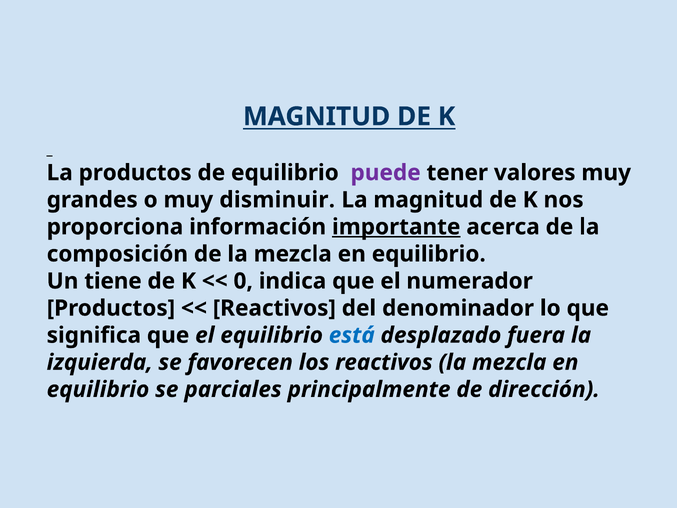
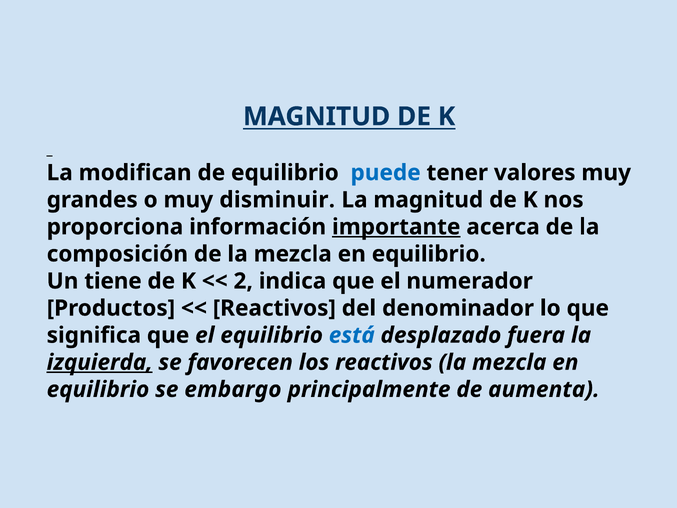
La productos: productos -> modifican (135, 173)
puede colour: purple -> blue (386, 173)
0: 0 -> 2 (243, 281)
izquierda underline: none -> present (100, 362)
parciales: parciales -> embargo (233, 389)
dirección: dirección -> aumenta (544, 389)
